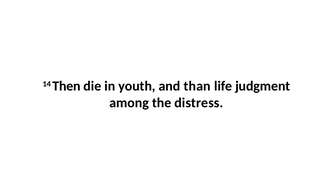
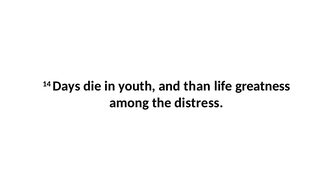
Then: Then -> Days (66, 86)
judgment: judgment -> greatness (263, 86)
